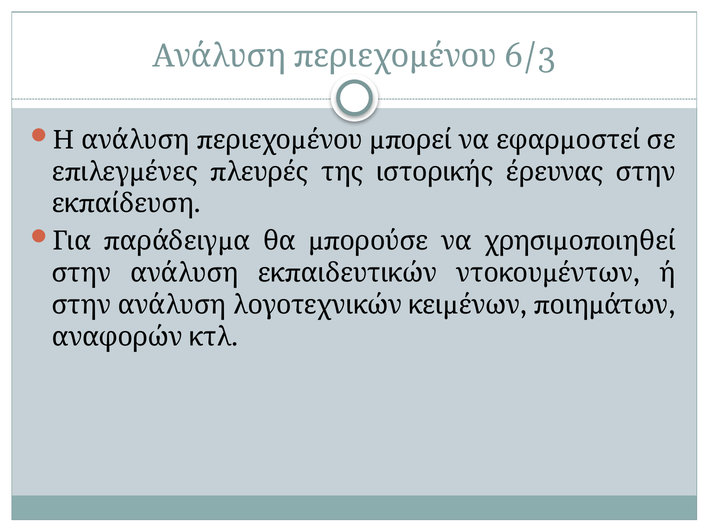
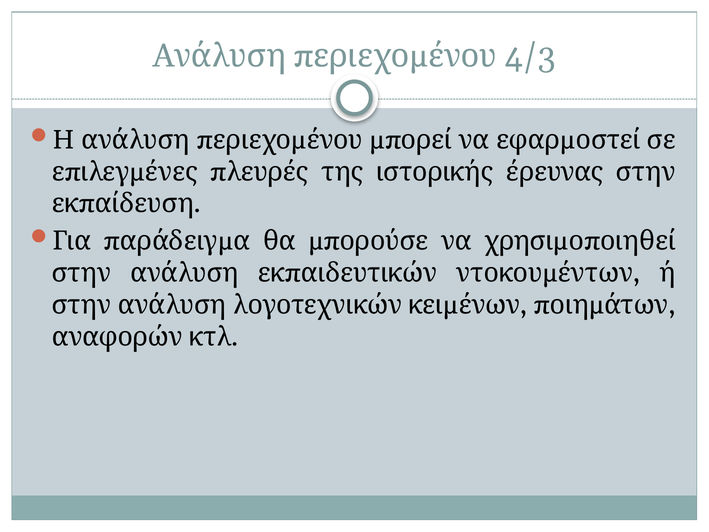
6/3: 6/3 -> 4/3 (530, 56)
